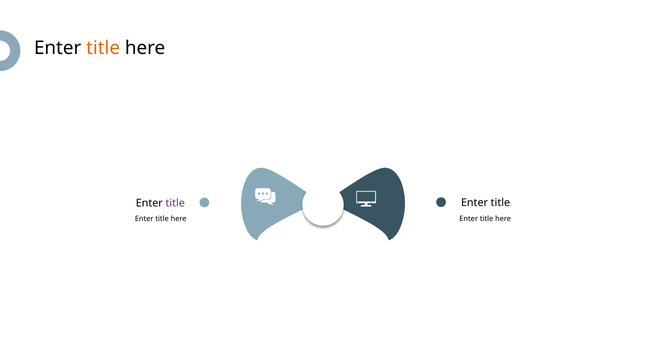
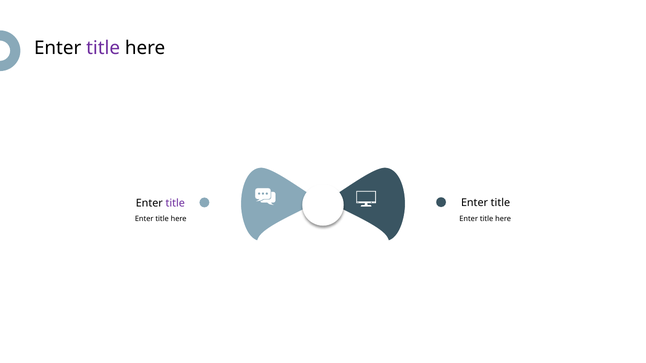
title colour: orange -> purple (103, 48)
